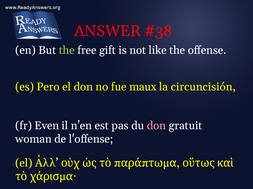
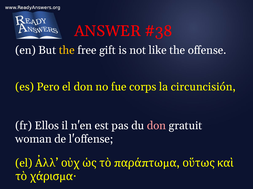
the colour: light green -> yellow (67, 50)
maux: maux -> corps (143, 87)
Even: Even -> Ellos (47, 126)
